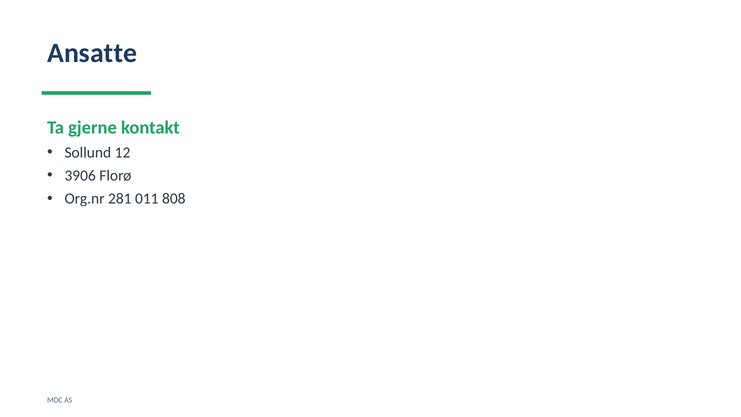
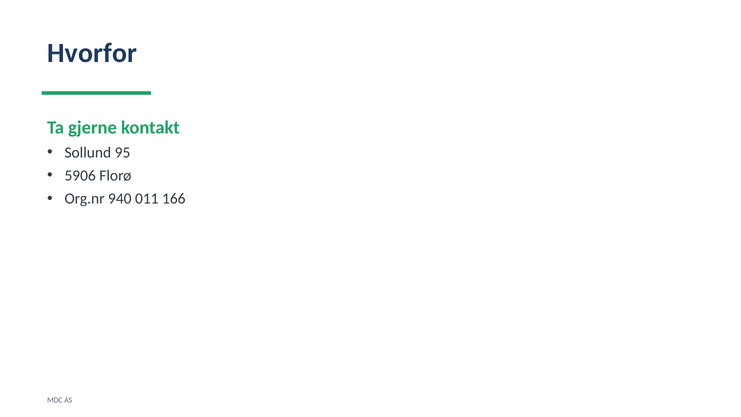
Ansatte: Ansatte -> Hvorfor (92, 53)
12: 12 -> 95 (123, 152)
3906: 3906 -> 5906 (80, 176)
281: 281 -> 940 (120, 199)
808: 808 -> 166 (174, 199)
